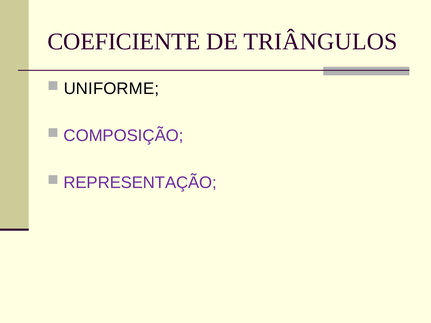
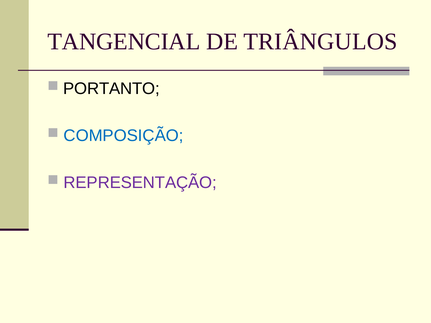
COEFICIENTE: COEFICIENTE -> TANGENCIAL (124, 42)
UNIFORME: UNIFORME -> PORTANTO (112, 89)
COMPOSIÇÃO colour: purple -> blue (124, 136)
